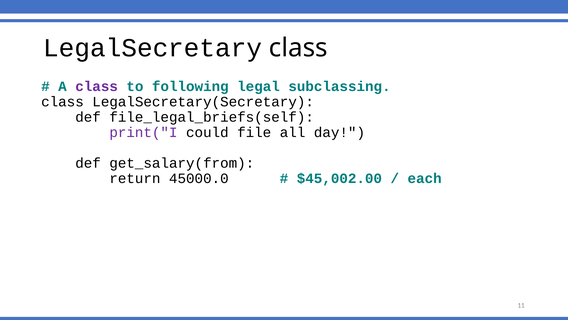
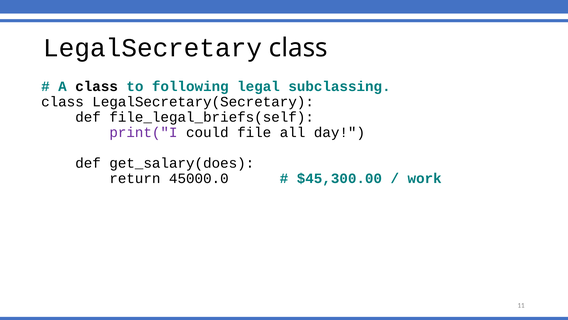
class colour: purple -> black (97, 86)
get_salary(from: get_salary(from -> get_salary(does (182, 163)
$45,002.00: $45,002.00 -> $45,300.00 (339, 178)
each: each -> work (425, 178)
